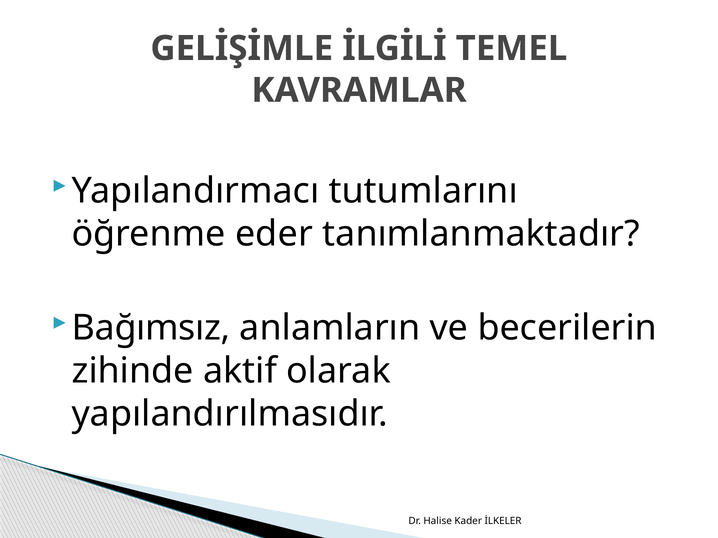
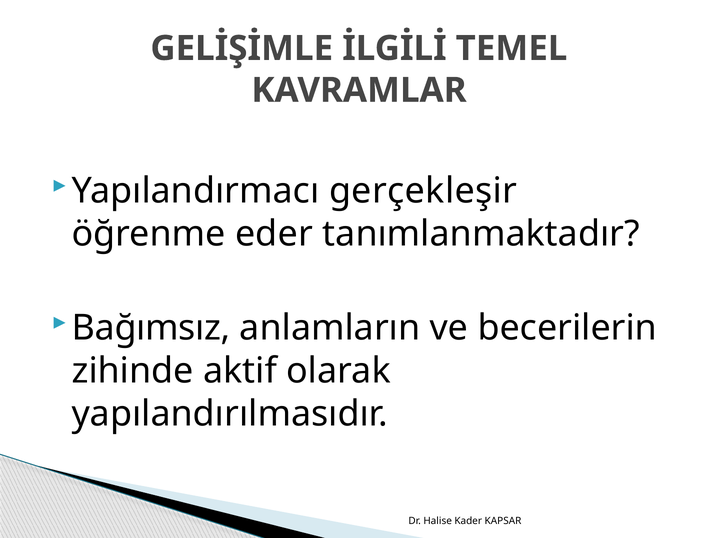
tutumlarını: tutumlarını -> gerçekleşir (423, 191)
İLKELER: İLKELER -> KAPSAR (503, 521)
